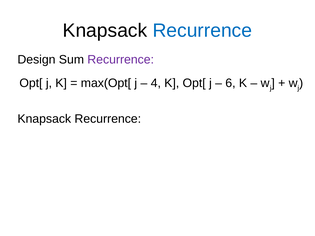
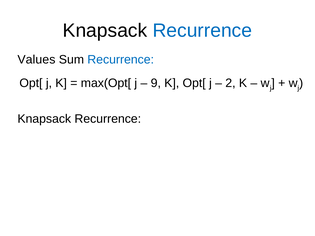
Design: Design -> Values (36, 60)
Recurrence colour: purple -> blue (121, 60)
4: 4 -> 9 (156, 83)
6: 6 -> 2 (230, 83)
